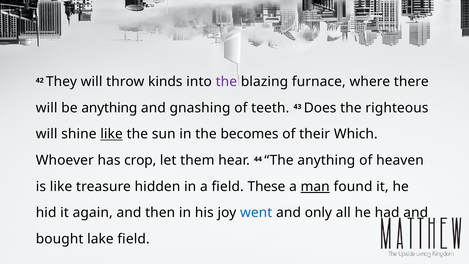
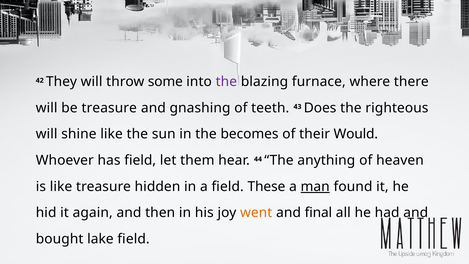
kinds: kinds -> some (165, 82)
be anything: anything -> treasure (109, 108)
like underline: present -> none (112, 134)
Which: Which -> Would (356, 134)
has crop: crop -> field (140, 160)
went colour: blue -> orange (256, 213)
only: only -> final (318, 213)
